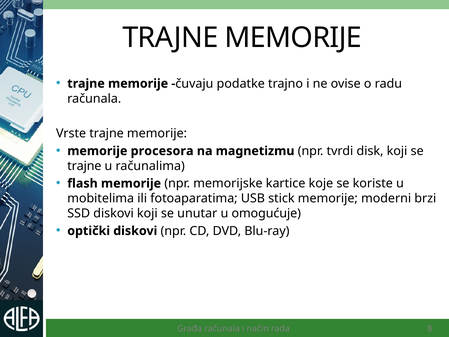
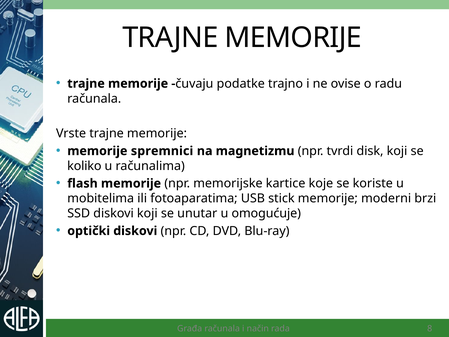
procesora: procesora -> spremnici (162, 151)
trajne: trajne -> koliko (84, 166)
